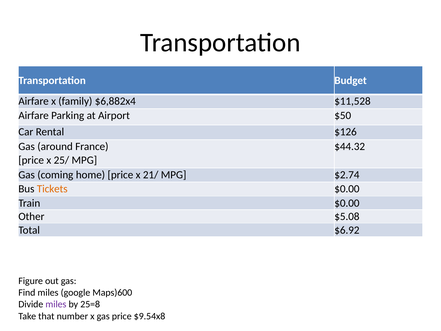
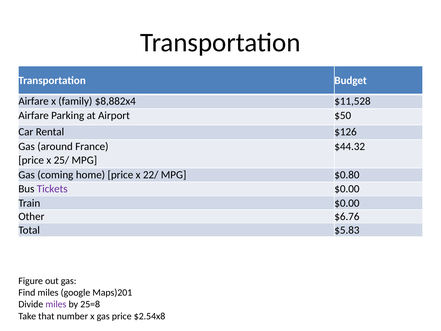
$6,882x4: $6,882x4 -> $8,882x4 (115, 101)
21/: 21/ -> 22/ (151, 175)
$2.74: $2.74 -> $0.80 (347, 175)
Tickets colour: orange -> purple (52, 189)
$5.08: $5.08 -> $6.76 (347, 216)
$6.92: $6.92 -> $5.83 (347, 230)
Maps)600: Maps)600 -> Maps)201 (112, 292)
$9.54x8: $9.54x8 -> $2.54x8 (150, 316)
